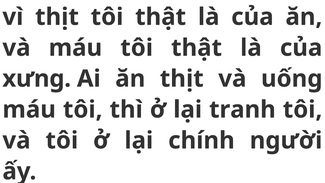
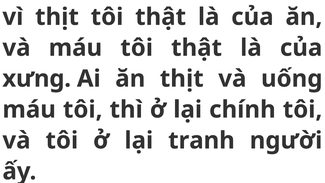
tranh: tranh -> chính (242, 110)
chính: chính -> tranh (201, 140)
